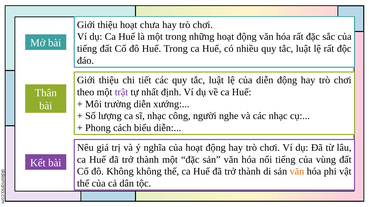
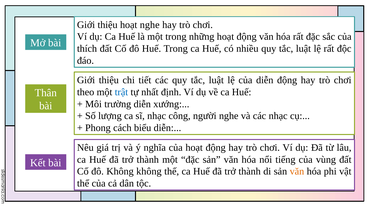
hoạt chưa: chưa -> nghe (150, 25)
tiếng: tiếng -> thích (87, 49)
trật colour: purple -> blue (121, 92)
